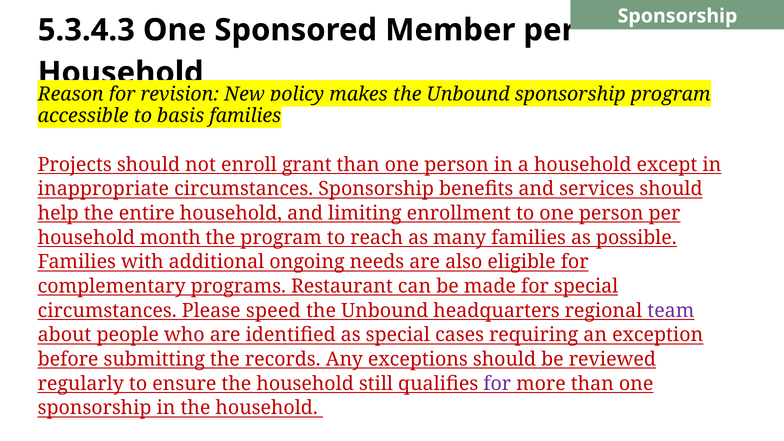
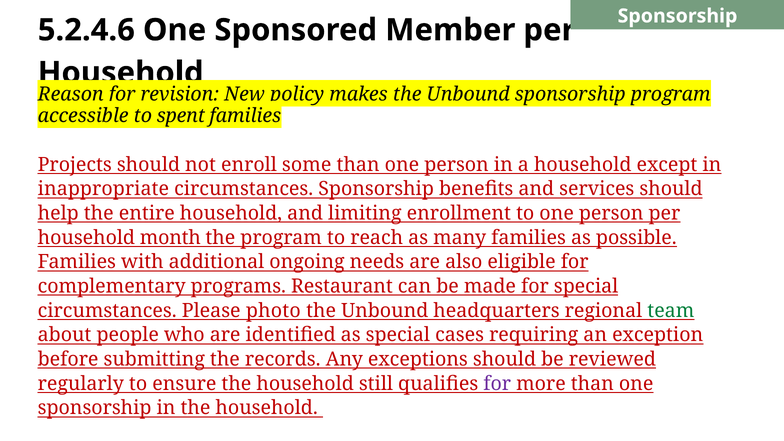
5.3.4.3: 5.3.4.3 -> 5.2.4.6 (86, 30)
basis: basis -> spent (181, 116)
grant: grant -> some (307, 165)
speed: speed -> photo (273, 311)
team colour: purple -> green (671, 311)
